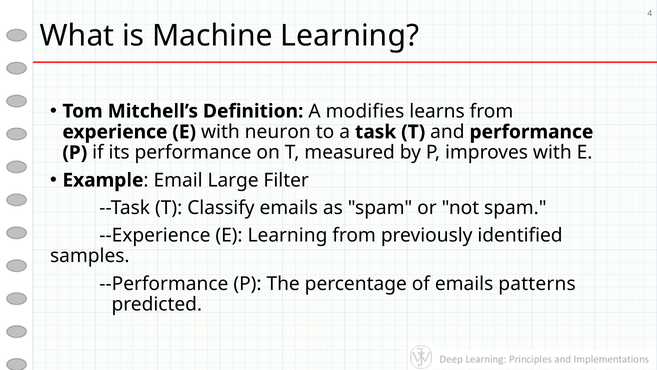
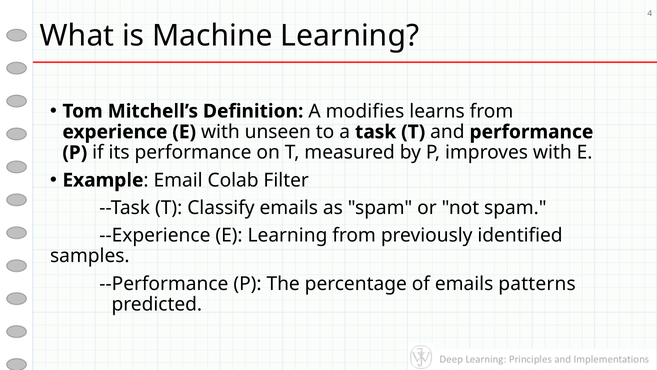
neuron: neuron -> unseen (278, 132)
Large: Large -> Colab (233, 180)
